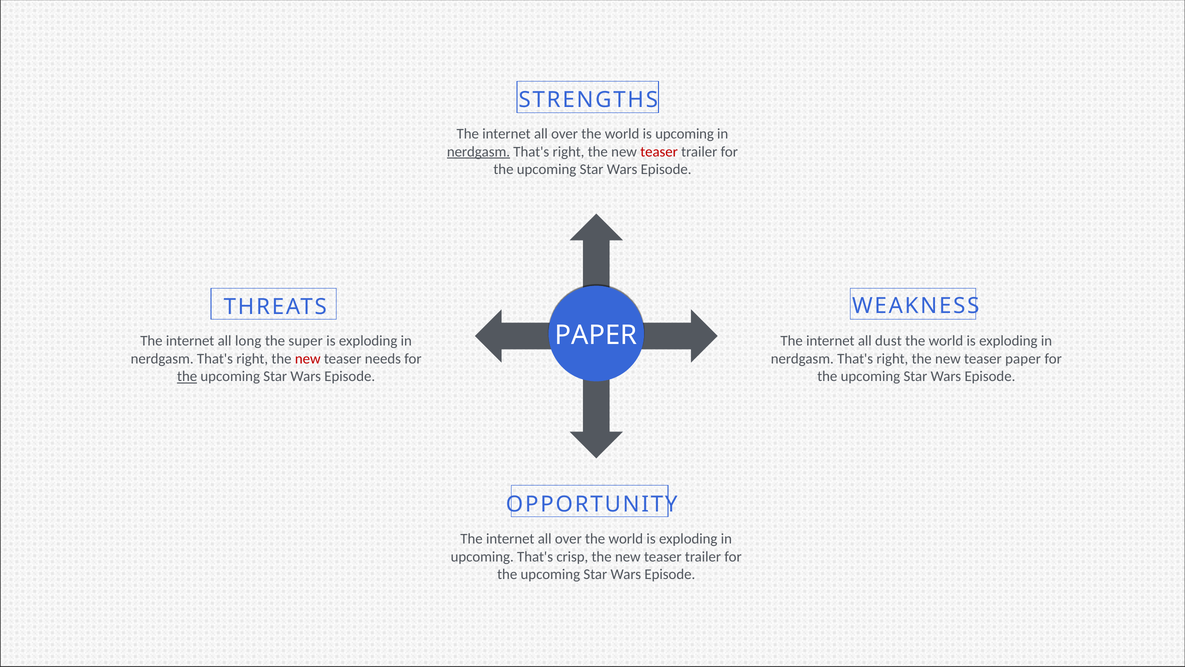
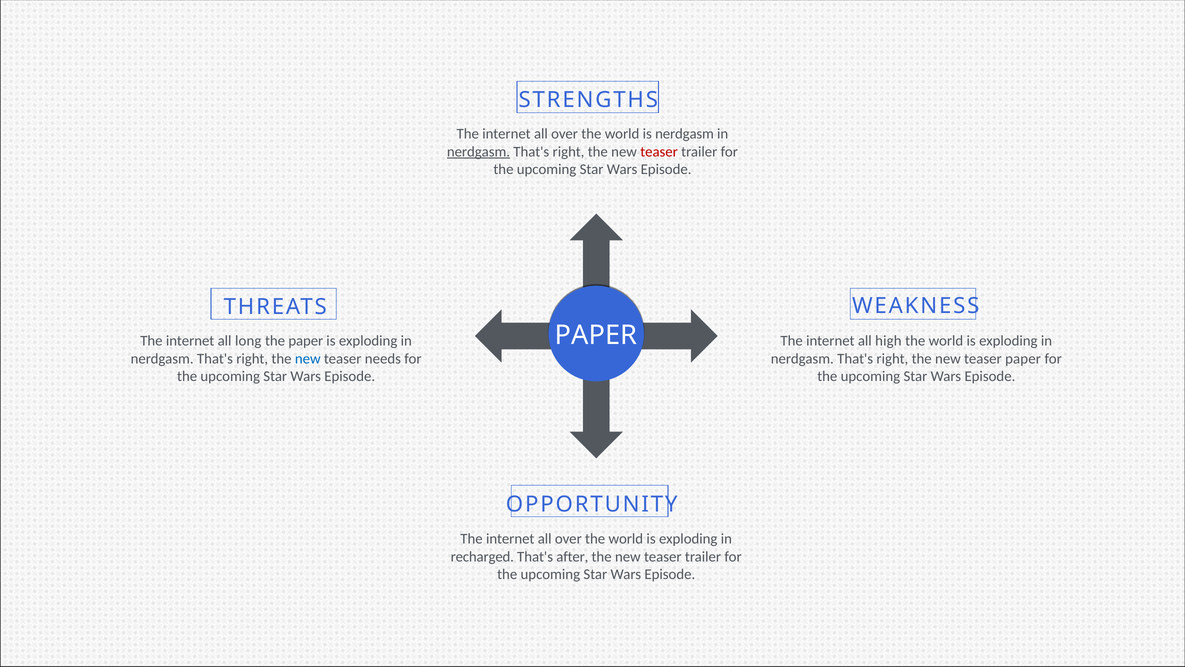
is upcoming: upcoming -> nerdgasm (685, 134)
the super: super -> paper (306, 341)
dust: dust -> high (888, 341)
new colour: red -> blue (308, 358)
the underline: present -> none (187, 376)
upcoming: upcoming -> recharged (482, 556)
crisp: crisp -> after (572, 556)
